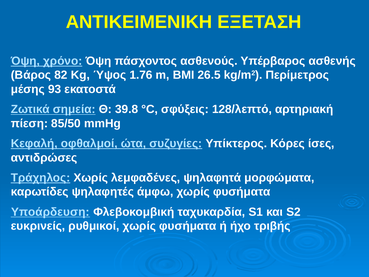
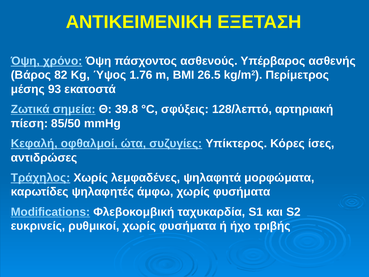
Υποάρδευση: Υποάρδευση -> Modifications (50, 212)
